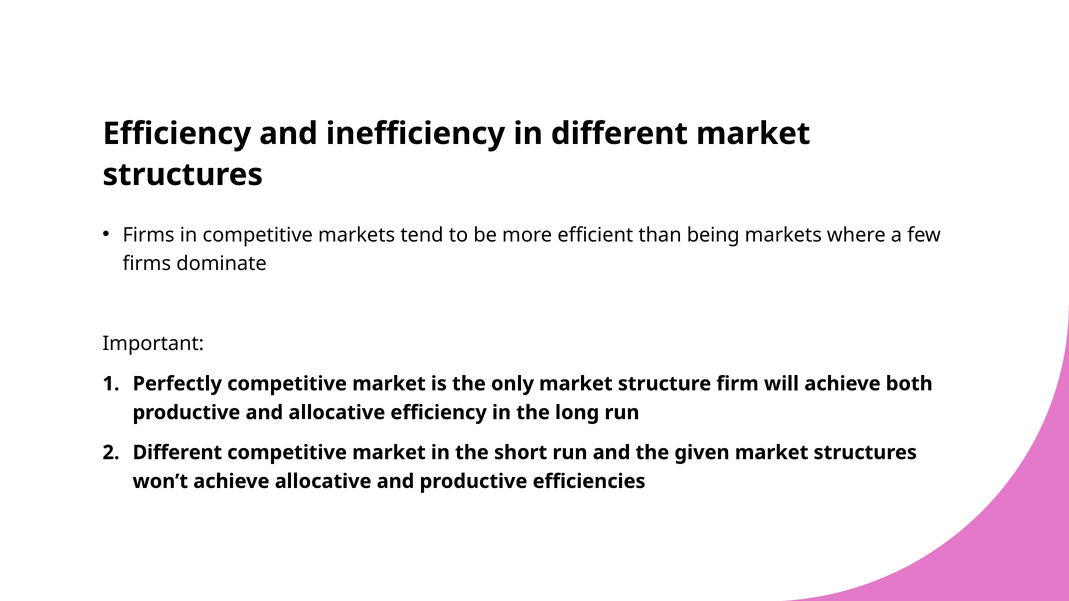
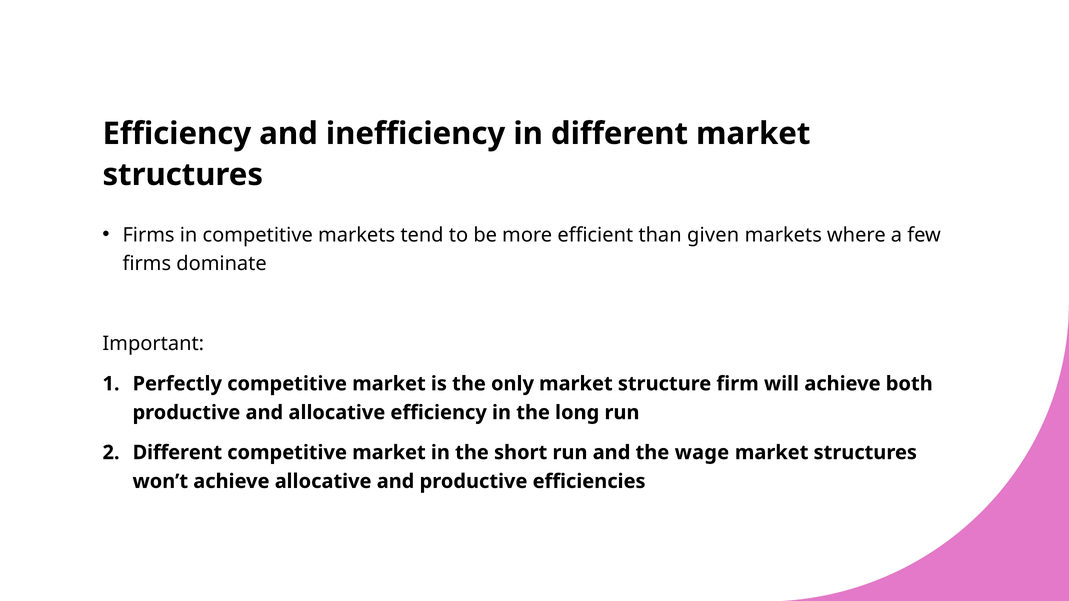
being: being -> given (713, 235)
given: given -> wage (702, 453)
